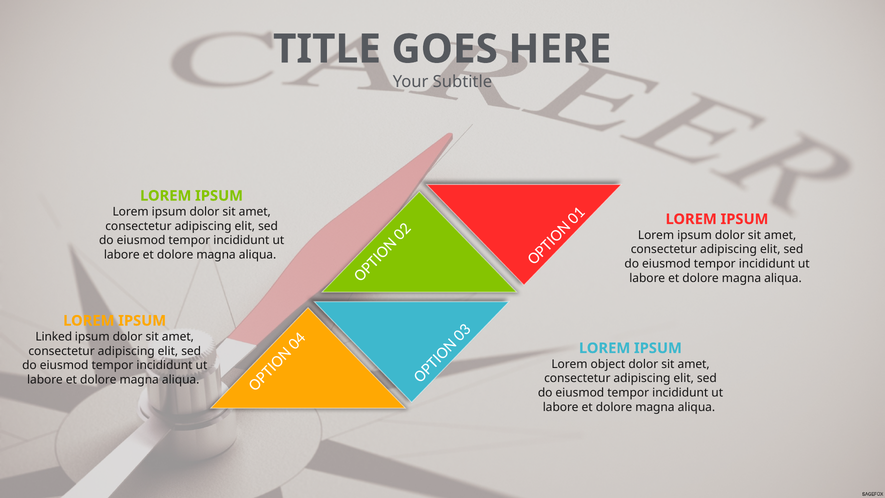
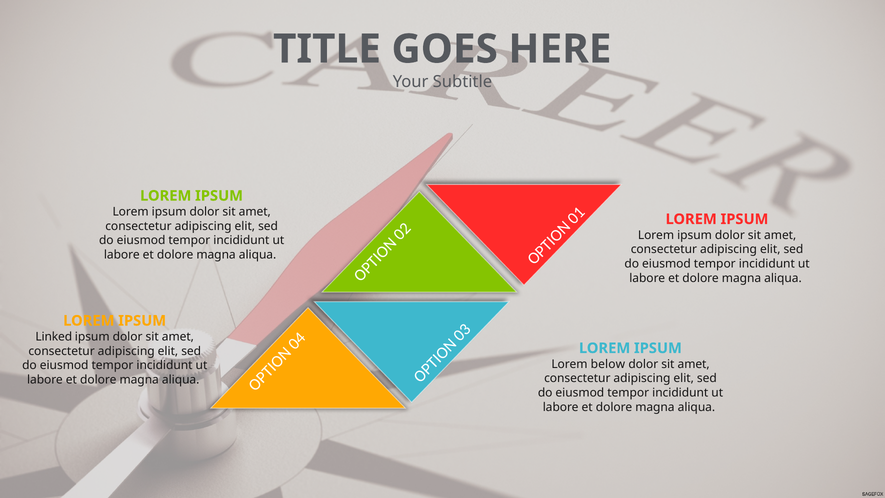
object: object -> below (608, 364)
